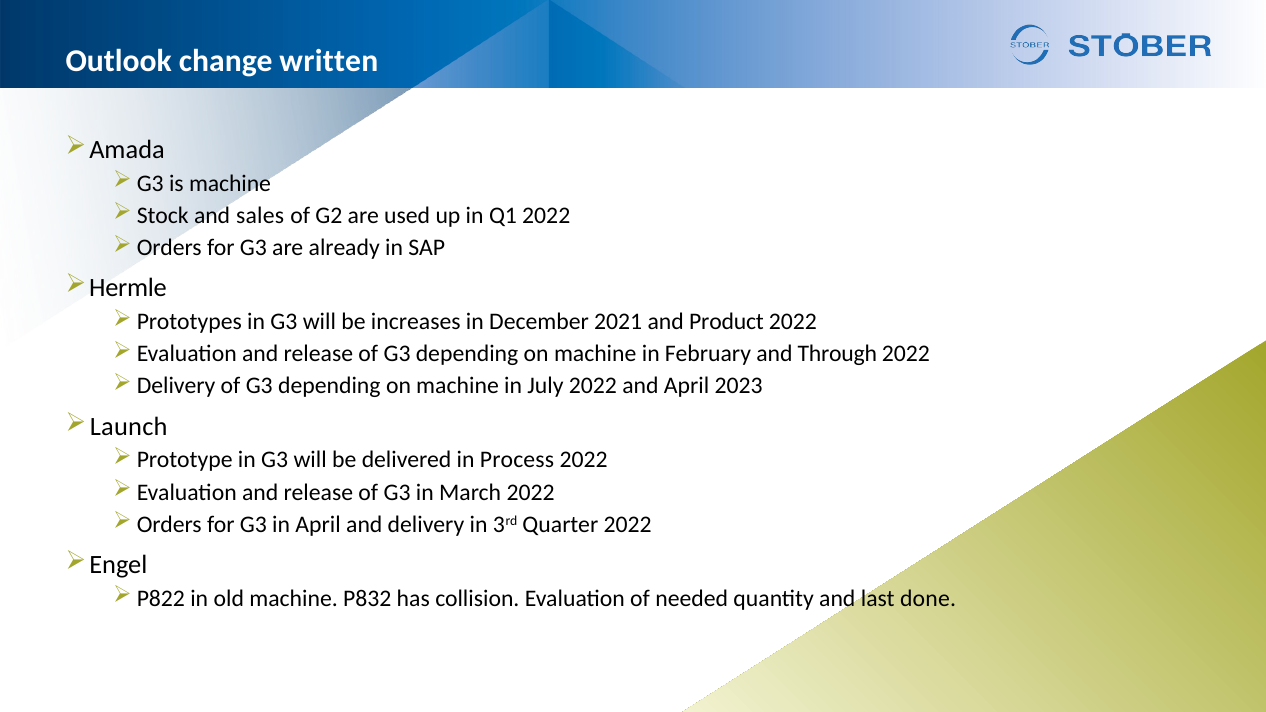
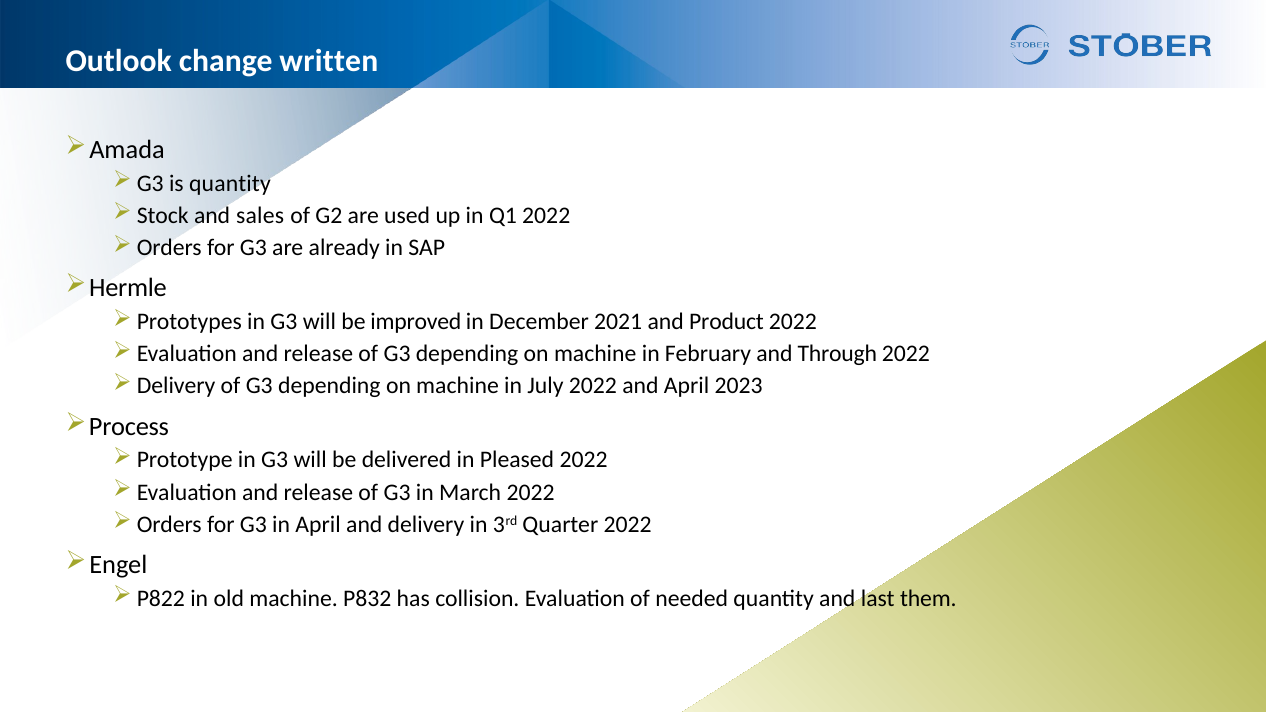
is machine: machine -> quantity (230, 183)
increases: increases -> improved (416, 322)
Launch: Launch -> Process (129, 426)
Process: Process -> Pleased (517, 460)
done: done -> them (928, 599)
